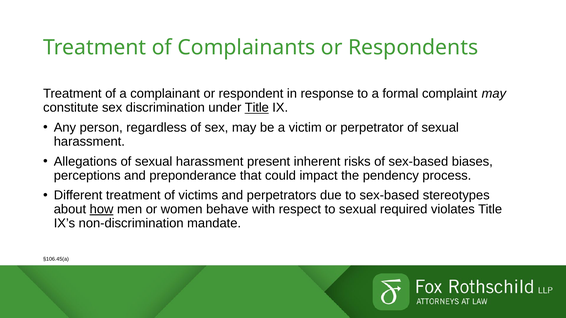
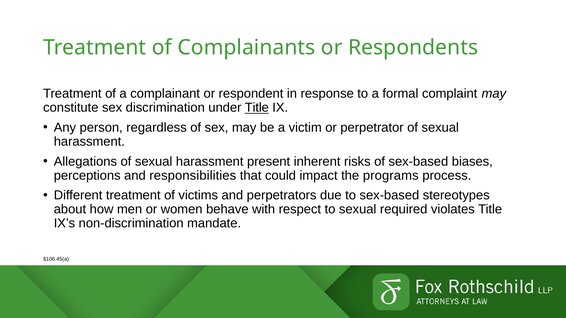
preponderance: preponderance -> responsibilities (193, 176)
pendency: pendency -> programs (391, 176)
how underline: present -> none (102, 210)
